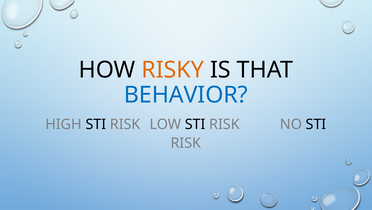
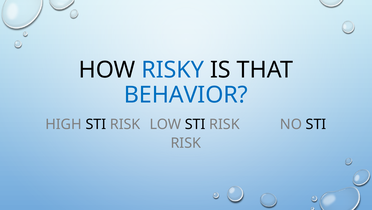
RISKY colour: orange -> blue (173, 70)
